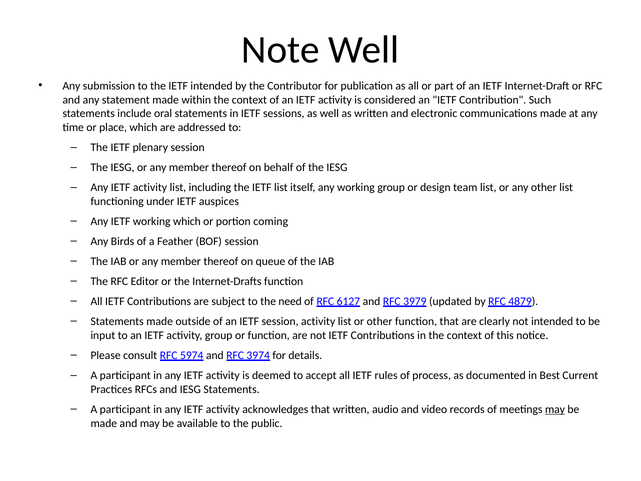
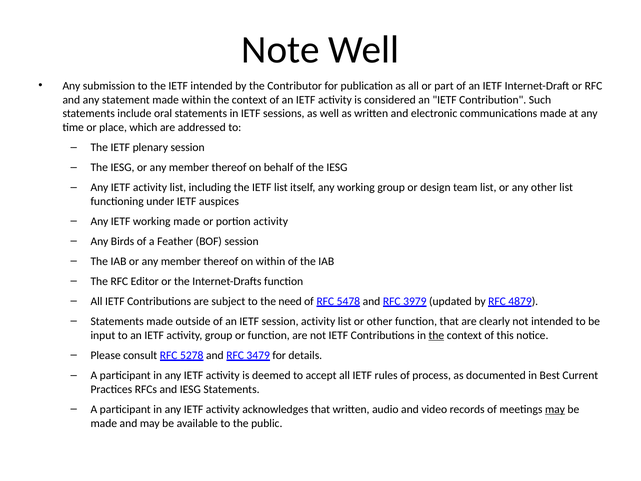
working which: which -> made (187, 221)
portion coming: coming -> activity (271, 221)
on queue: queue -> within (271, 261)
6127: 6127 -> 5478 (348, 301)
the underline: none -> present (436, 335)
5974: 5974 -> 5278 (192, 355)
3974: 3974 -> 3479 (258, 355)
